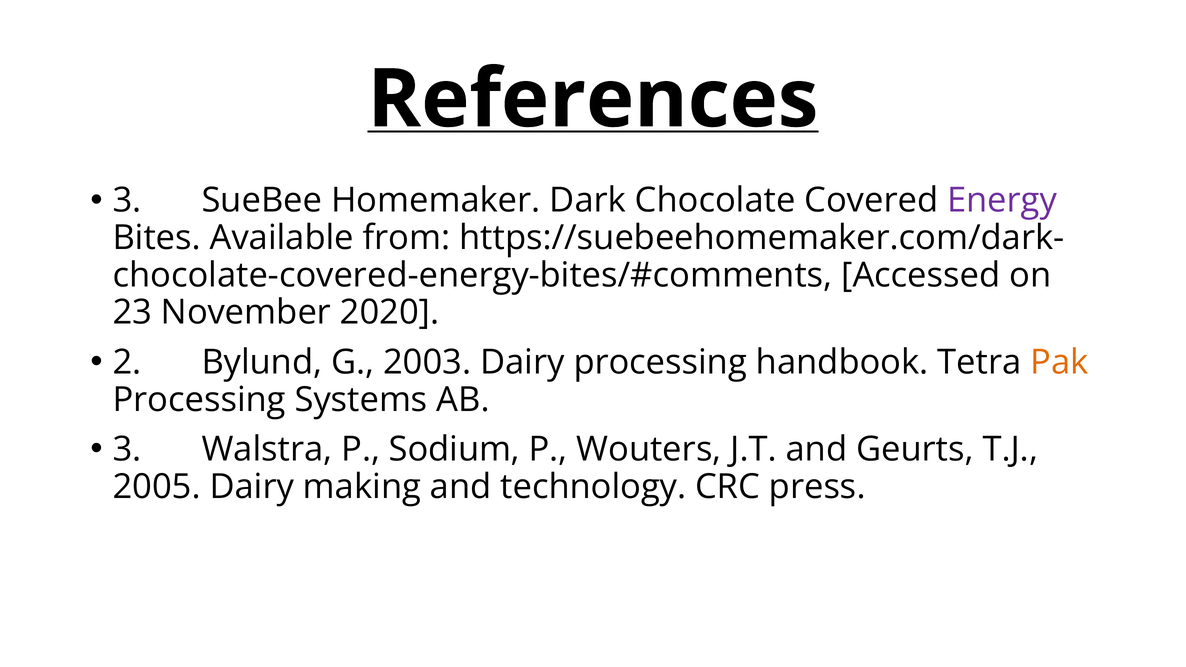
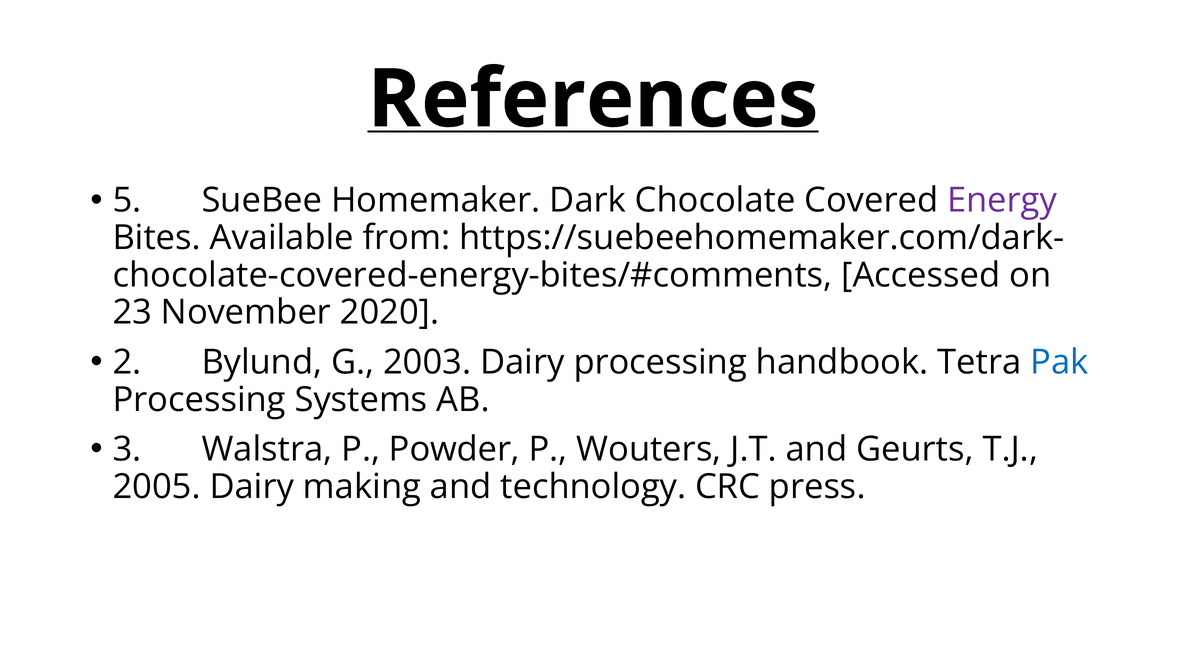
3: 3 -> 5 (127, 201)
Pak colour: orange -> blue (1059, 362)
Sodium: Sodium -> Powder (454, 449)
